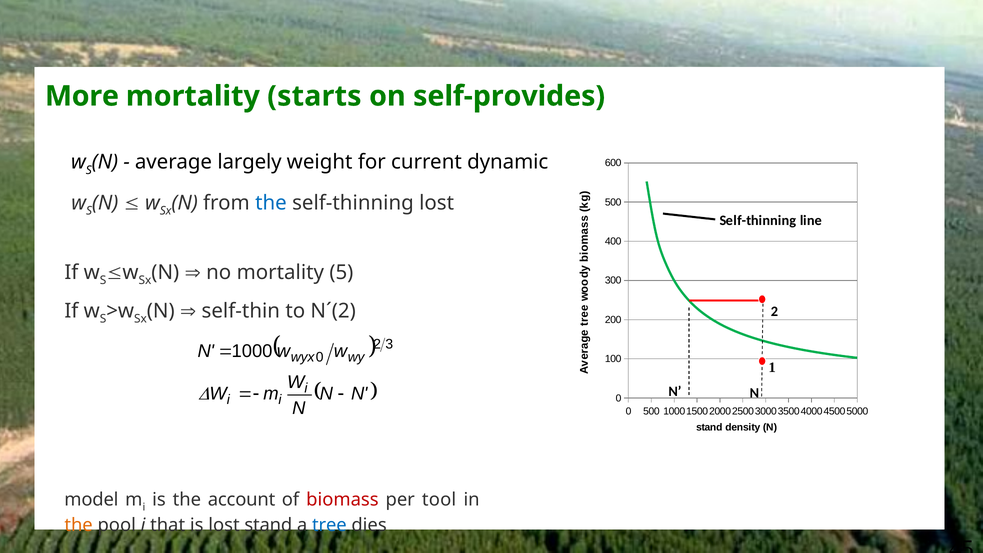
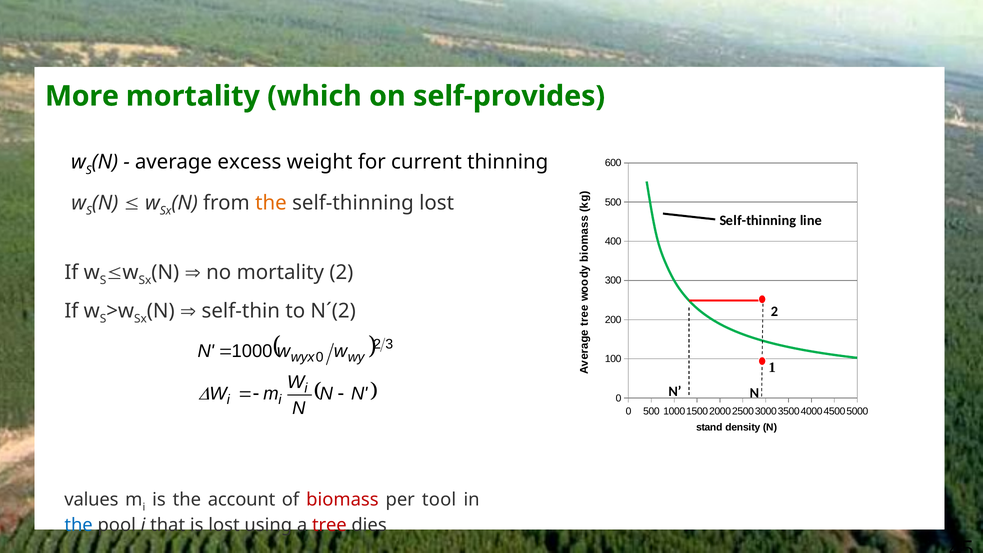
starts: starts -> which (314, 96)
largely: largely -> excess (249, 162)
dynamic: dynamic -> thinning (508, 162)
the colour: blue -> orange (271, 203)
mortality 5: 5 -> 2 (341, 273)
model: model -> values (91, 500)
the colour: orange -> blue (79, 525)
lost stand: stand -> using (268, 525)
tree colour: blue -> red (329, 525)
